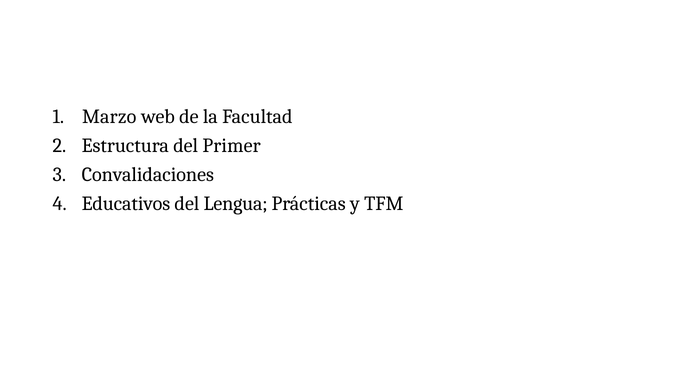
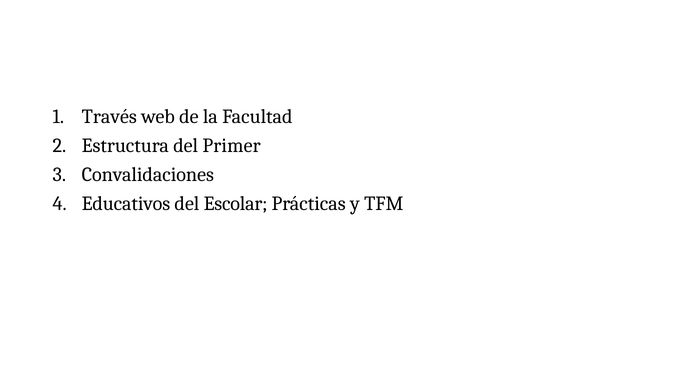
Marzo: Marzo -> Través (109, 117)
Lengua: Lengua -> Escolar (236, 203)
